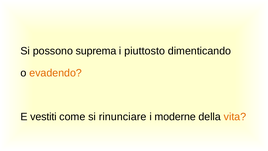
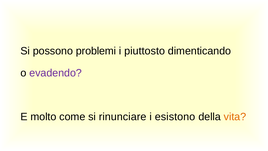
suprema: suprema -> problemi (96, 51)
evadendo colour: orange -> purple (56, 73)
vestiti: vestiti -> molto (43, 117)
moderne: moderne -> esistono (175, 117)
